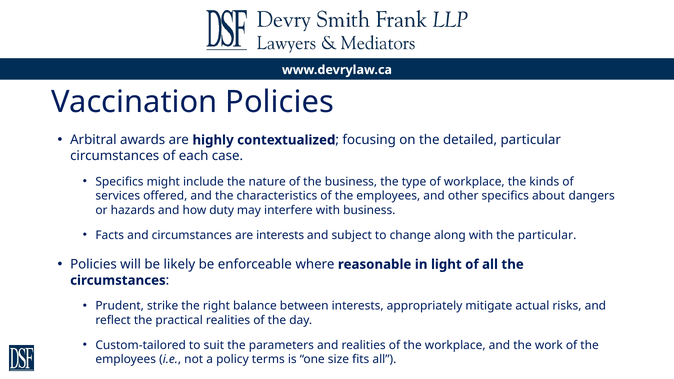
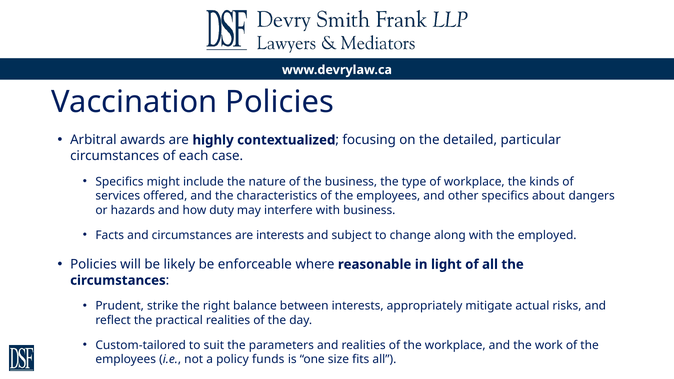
the particular: particular -> employed (547, 235)
terms: terms -> funds (268, 360)
